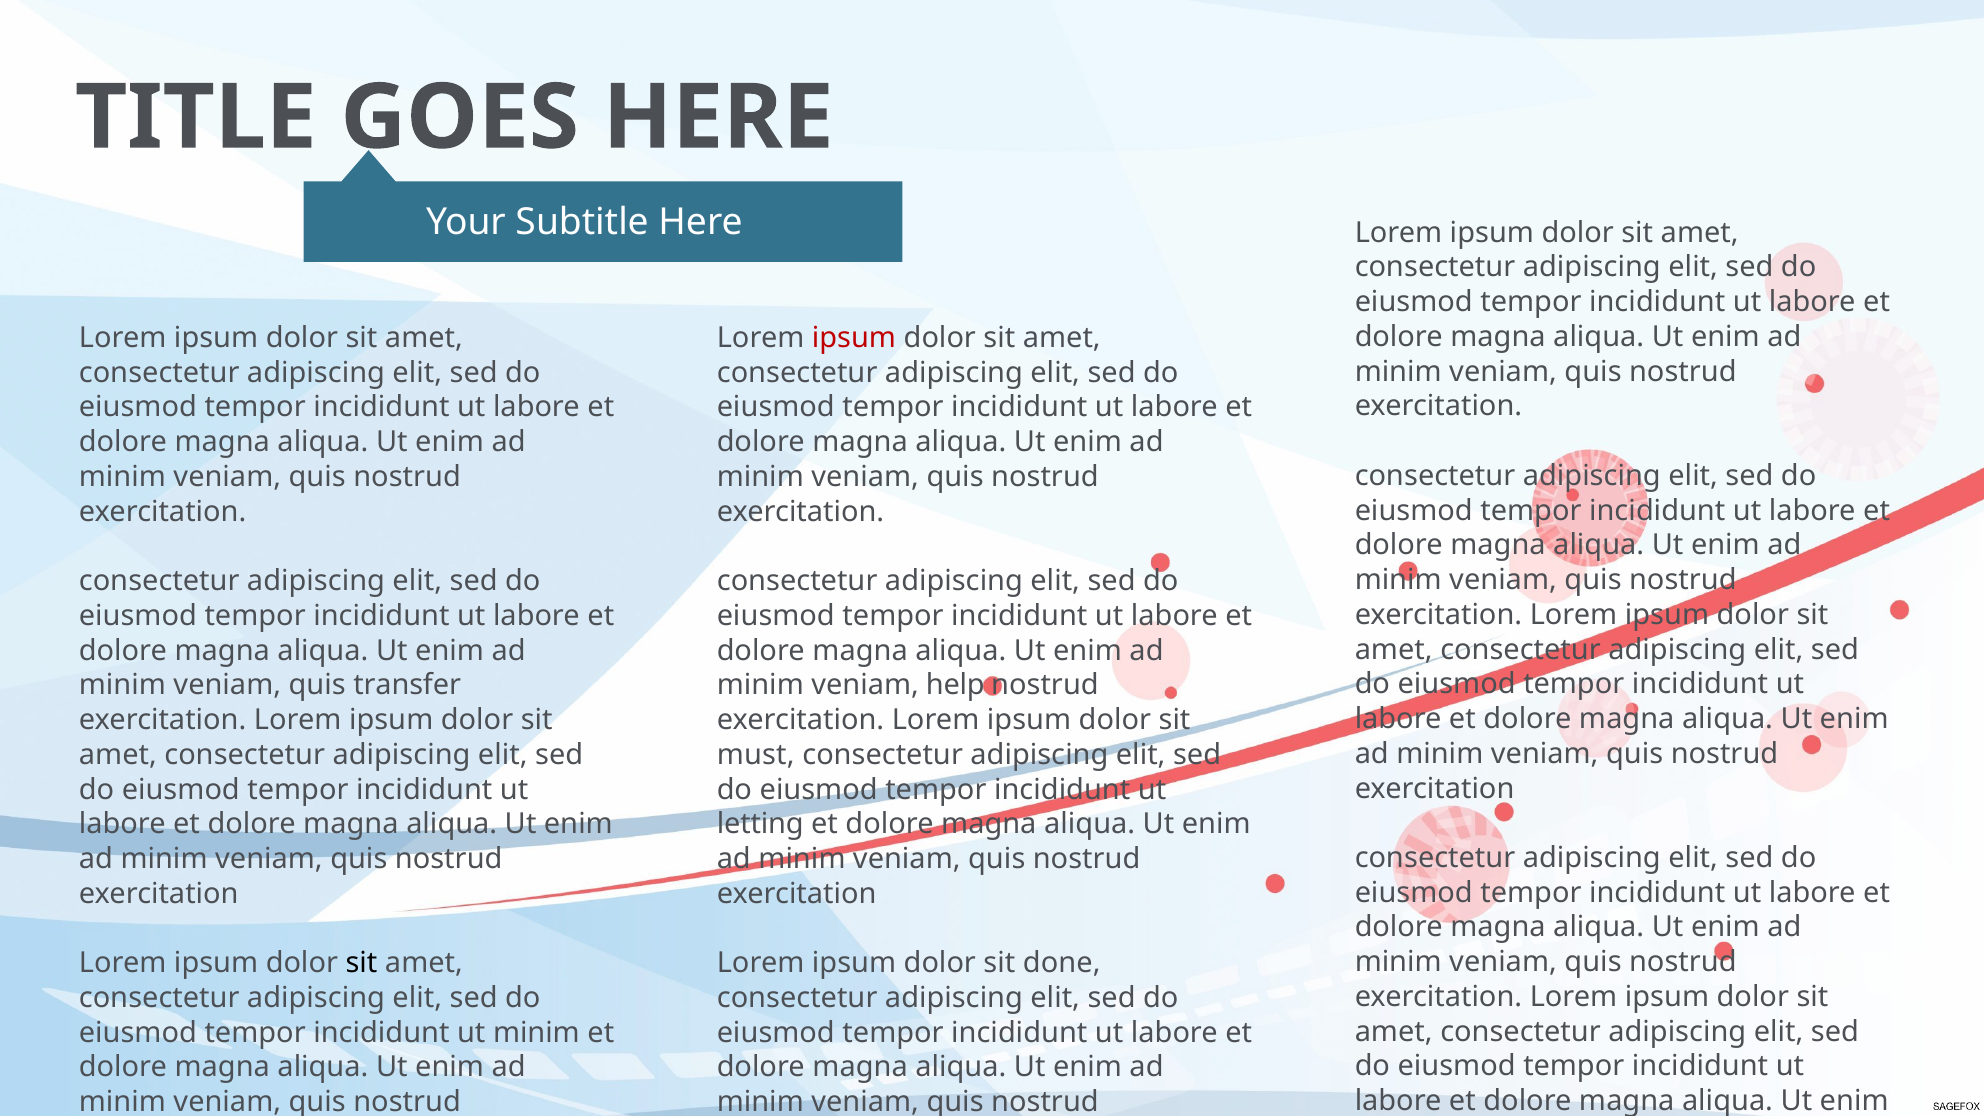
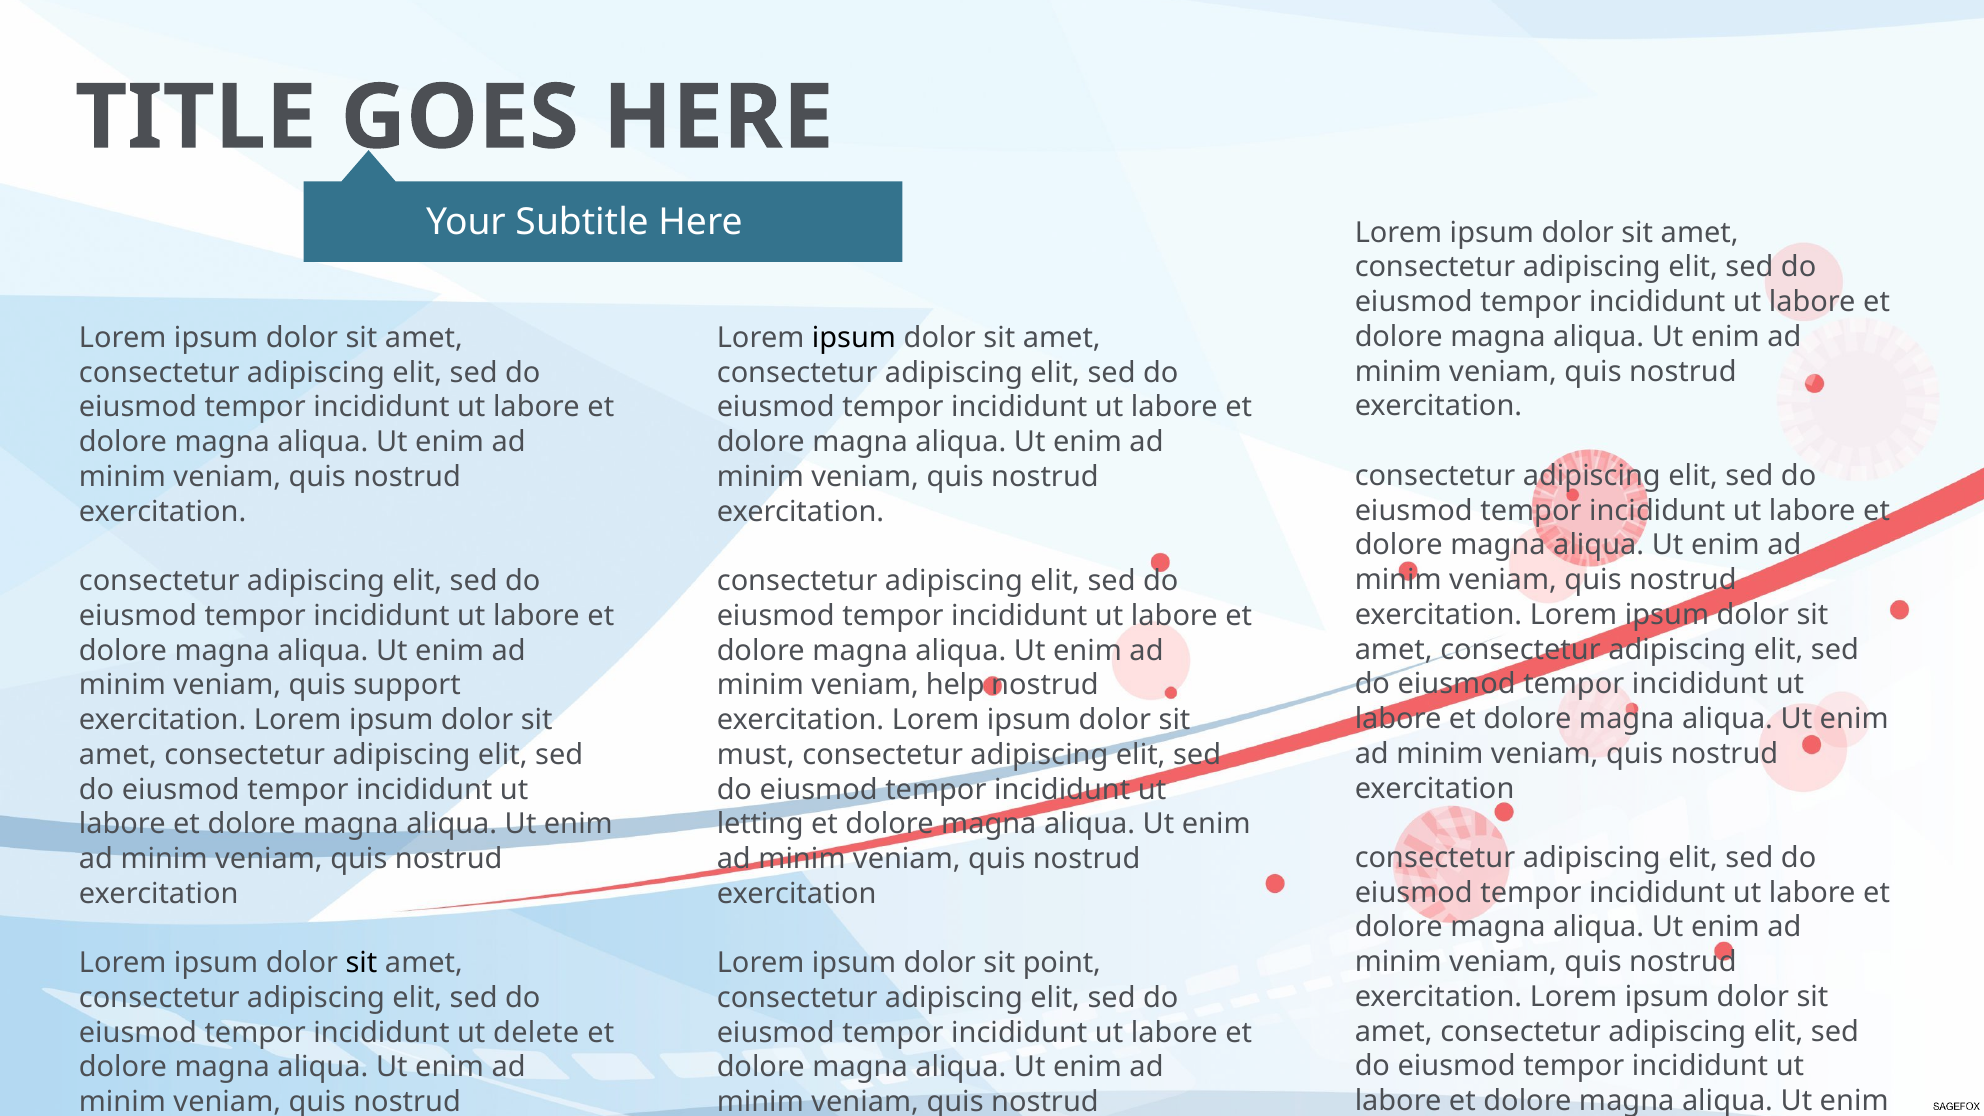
ipsum colour: red -> black (854, 338)
transfer: transfer -> support (407, 685)
done: done -> point (1062, 963)
ut minim: minim -> delete (536, 1033)
